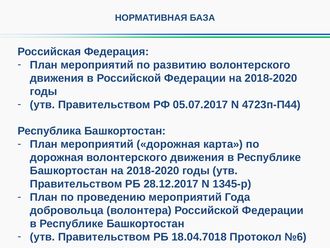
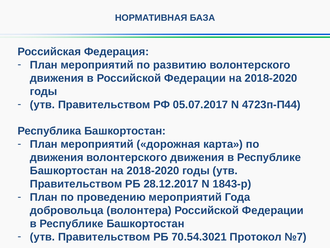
дорожная: дорожная -> движения (57, 157)
1345-р: 1345-р -> 1843-р (232, 184)
18.04.7018: 18.04.7018 -> 70.54.3021 (199, 236)
№6: №6 -> №7 (296, 236)
